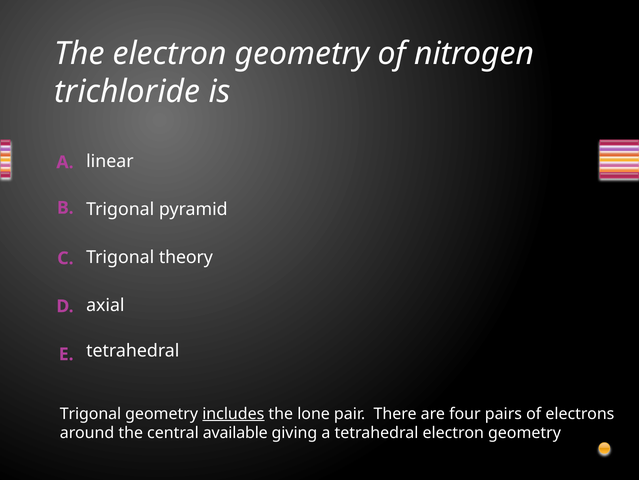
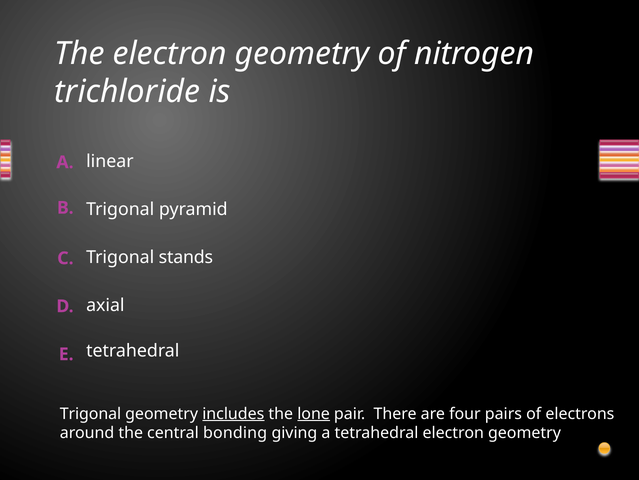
theory: theory -> stands (186, 257)
lone underline: none -> present (314, 413)
available: available -> bonding (235, 432)
